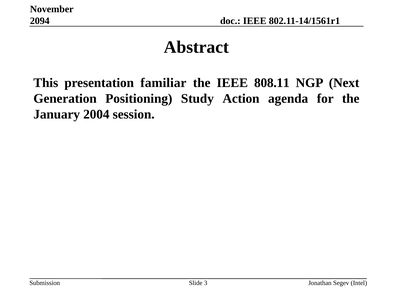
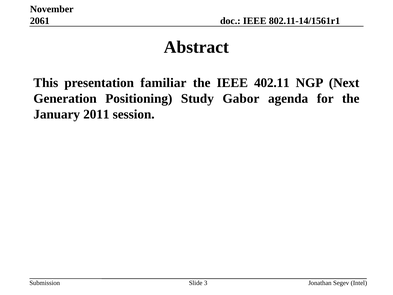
2094: 2094 -> 2061 (40, 21)
808.11: 808.11 -> 402.11 (272, 83)
Action: Action -> Gabor (241, 99)
2004: 2004 -> 2011 (96, 114)
